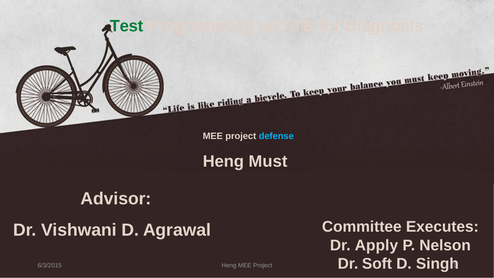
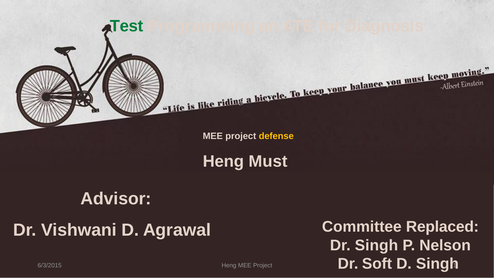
defense colour: light blue -> yellow (276, 136)
Executes: Executes -> Replaced (442, 227)
Dr Apply: Apply -> Singh (376, 245)
